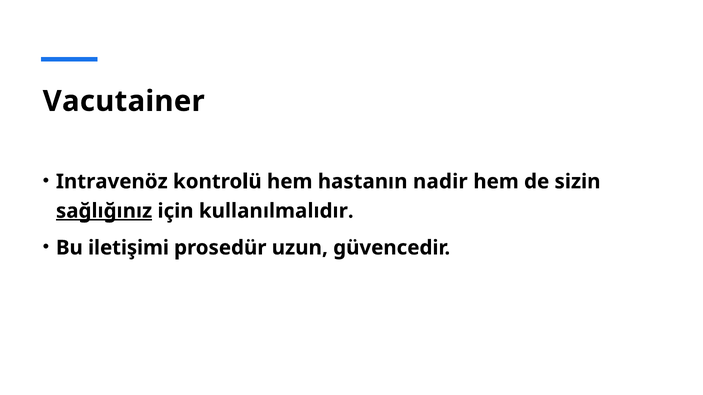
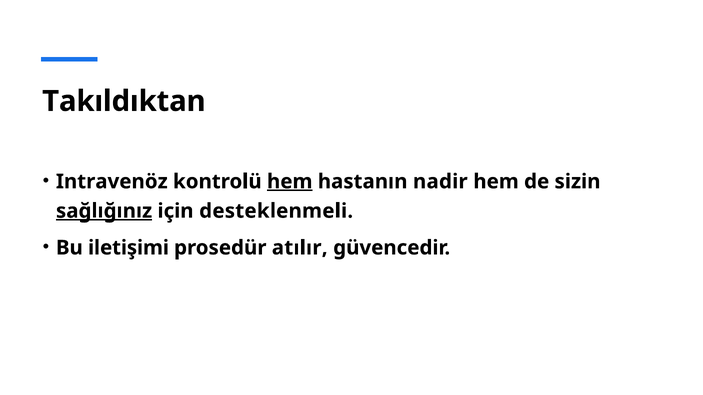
Vacutainer: Vacutainer -> Takıldıktan (124, 101)
hem underline: none -> present (290, 182)
kullanılmalıdır: kullanılmalıdır -> desteklenmeli (276, 211)
uzun: uzun -> atılır (300, 248)
